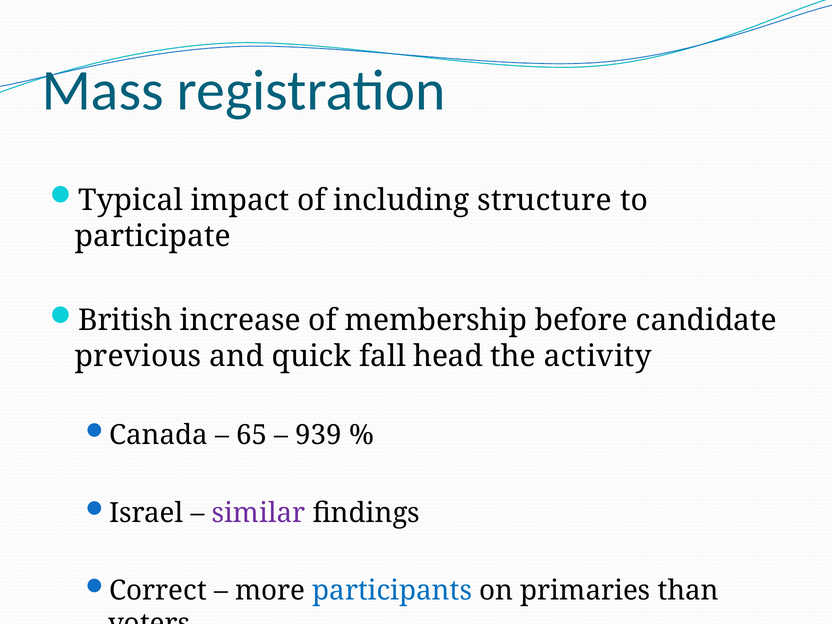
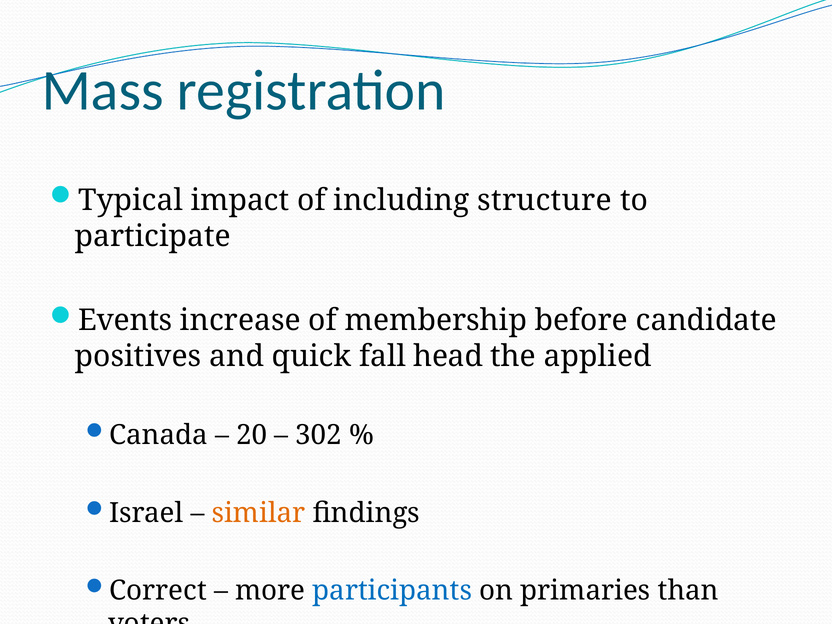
British: British -> Events (125, 320)
previous: previous -> positives (138, 356)
activity: activity -> applied (598, 356)
65: 65 -> 20 (252, 435)
939: 939 -> 302 (319, 435)
similar colour: purple -> orange (258, 513)
